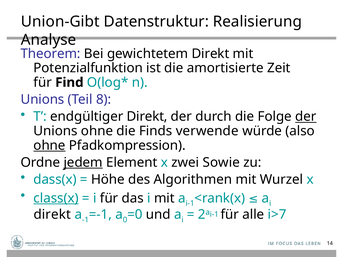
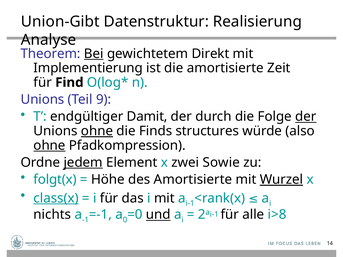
Bei underline: none -> present (94, 54)
Potenzialfunktion: Potenzialfunktion -> Implementierung (88, 68)
8: 8 -> 9 (104, 100)
endgültiger Direkt: Direkt -> Damit (147, 117)
ohne underline: none -> present (97, 131)
verwende: verwende -> structures (207, 131)
dass(x: dass(x -> folgt(x (55, 180)
des Algorithmen: Algorithmen -> Amortisierte (193, 180)
Wurzel underline: none -> present (281, 180)
direkt: direkt -> nichts (52, 215)
und underline: none -> present (158, 215)
i>7: i>7 -> i>8 (277, 215)
